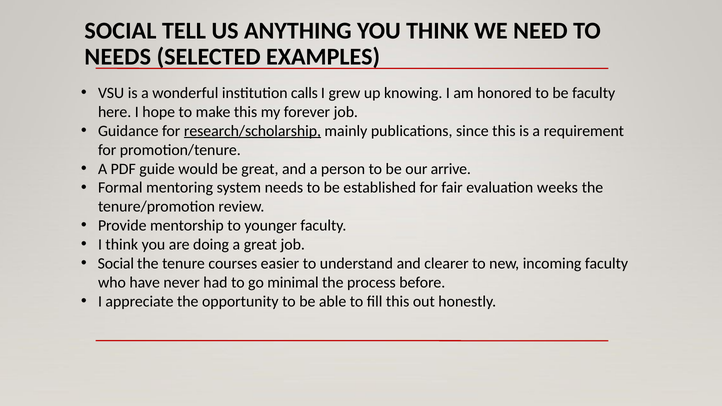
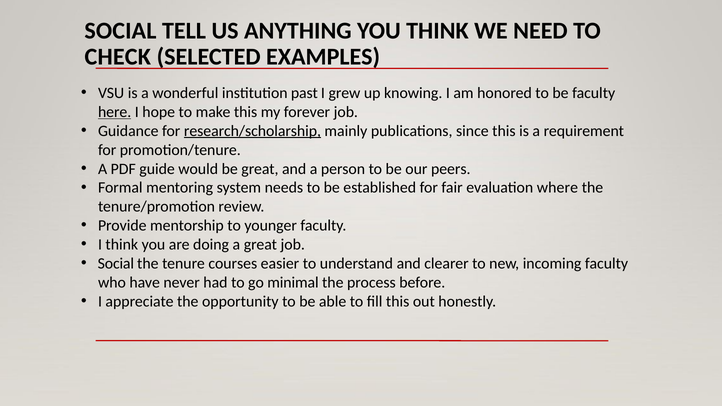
NEEDS: NEEDS -> CHECK (118, 57)
calls: calls -> past (304, 93)
here underline: none -> present (115, 112)
arrive: arrive -> peers (451, 169)
weeks: weeks -> where (557, 188)
